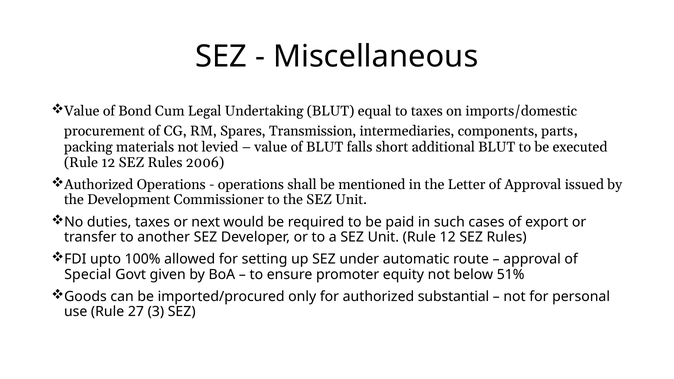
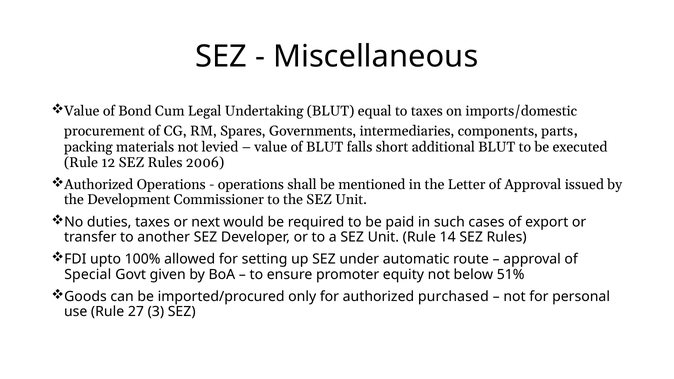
Transmission: Transmission -> Governments (313, 131)
Unit Rule 12: 12 -> 14 (448, 237)
substantial: substantial -> purchased (453, 297)
